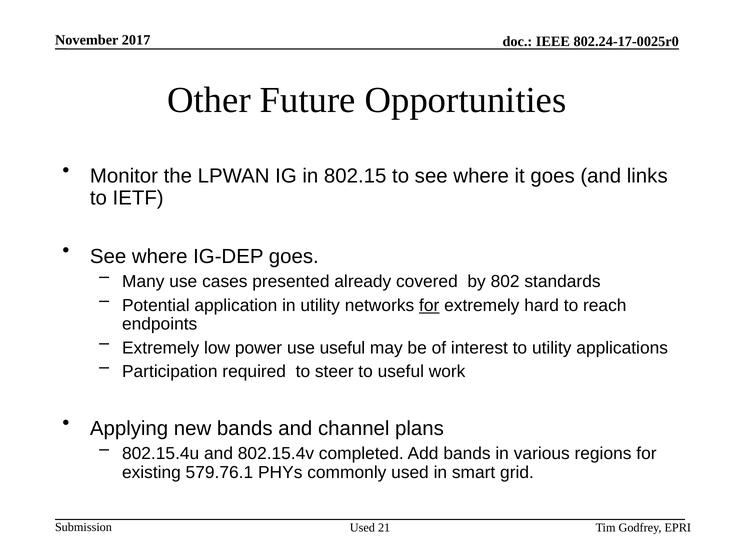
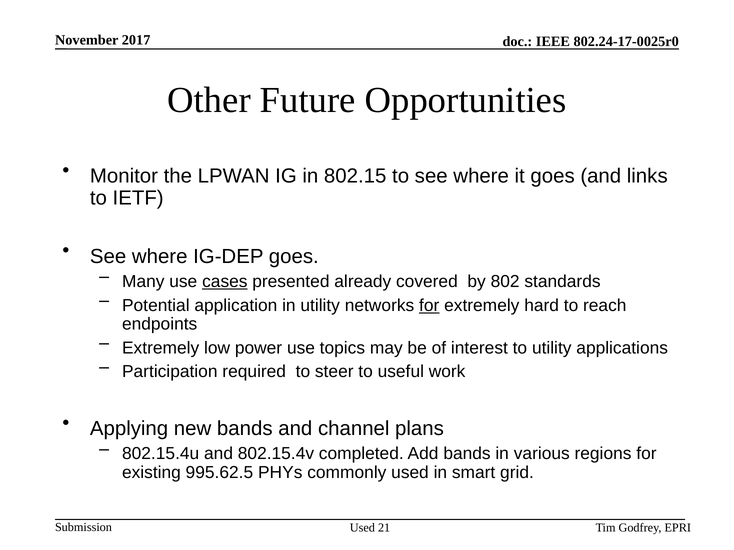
cases underline: none -> present (225, 282)
use useful: useful -> topics (342, 348)
579.76.1: 579.76.1 -> 995.62.5 (219, 473)
